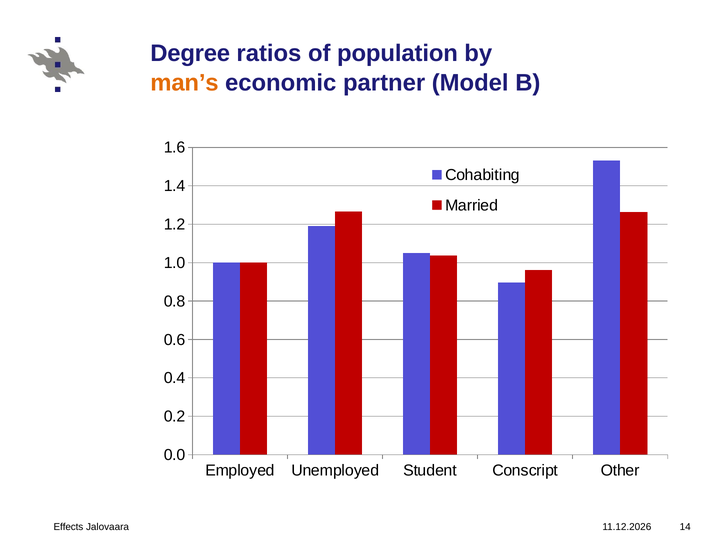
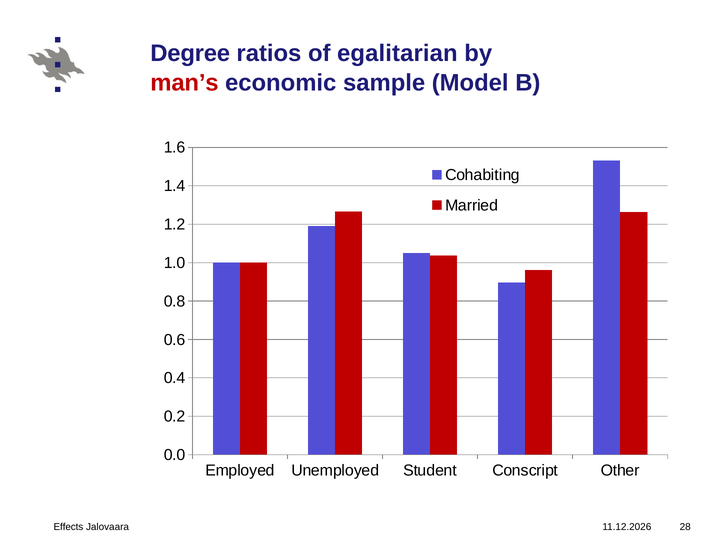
population: population -> egalitarian (397, 53)
man’s colour: orange -> red (184, 83)
partner: partner -> sample (384, 83)
14: 14 -> 28 (685, 527)
